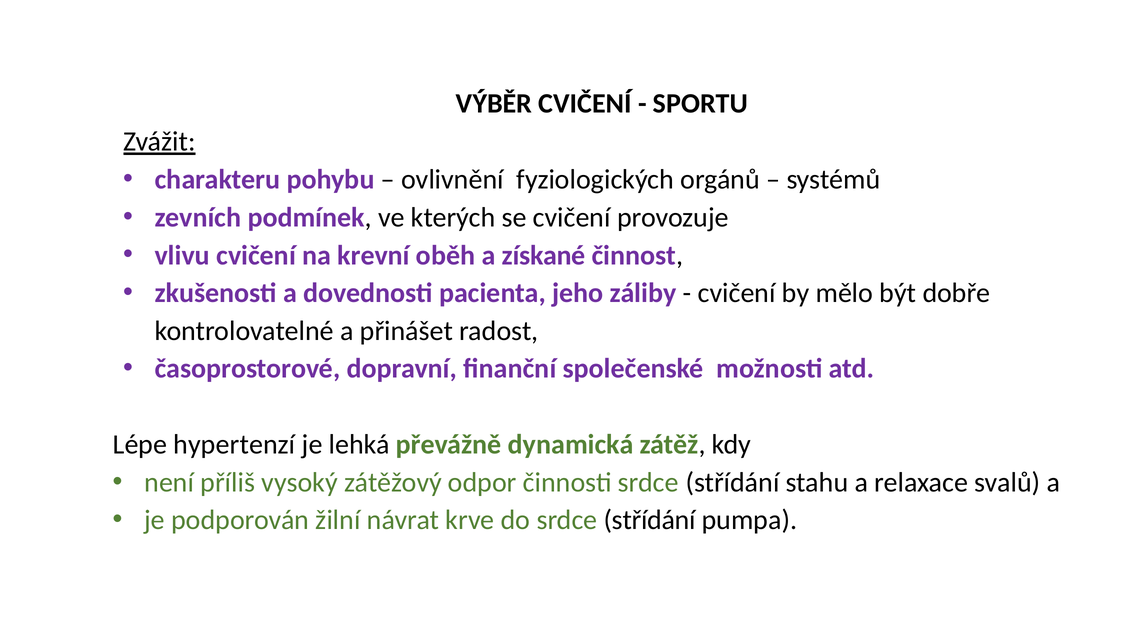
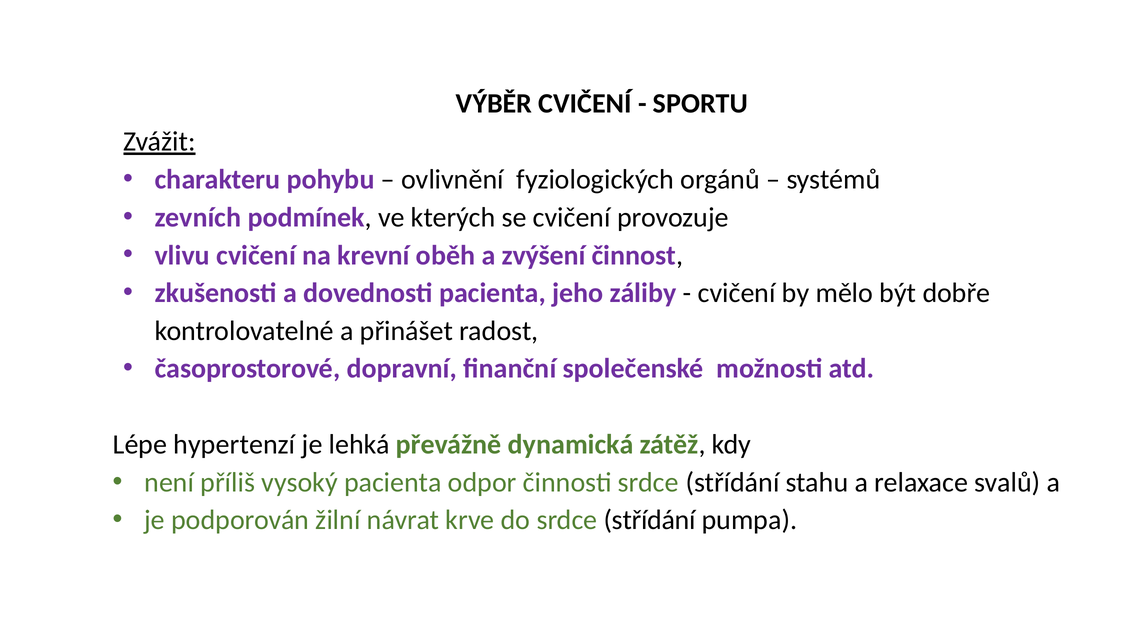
získané: získané -> zvýšení (544, 255)
vysoký zátěžový: zátěžový -> pacienta (393, 483)
